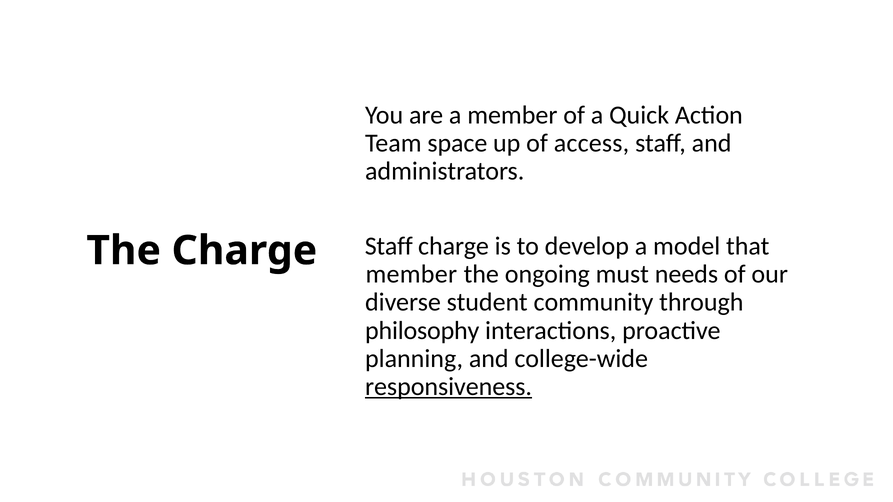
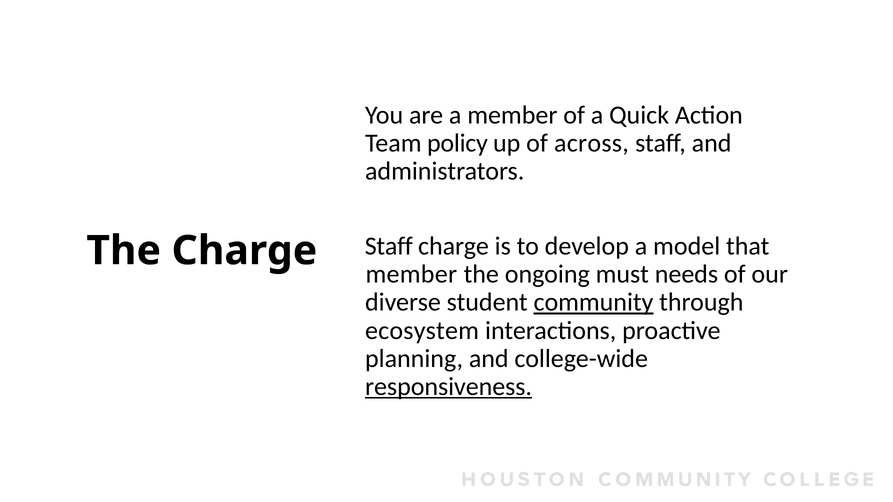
space: space -> policy (457, 143)
access: access -> across (591, 143)
community underline: none -> present (593, 302)
philosophy: philosophy -> ecosystem (422, 331)
